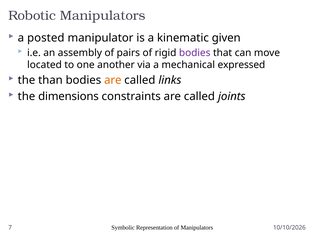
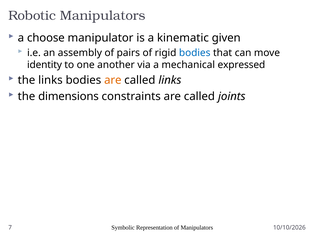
posted: posted -> choose (46, 38)
bodies colour: purple -> blue (195, 53)
located: located -> identity (45, 65)
the than: than -> links (50, 80)
